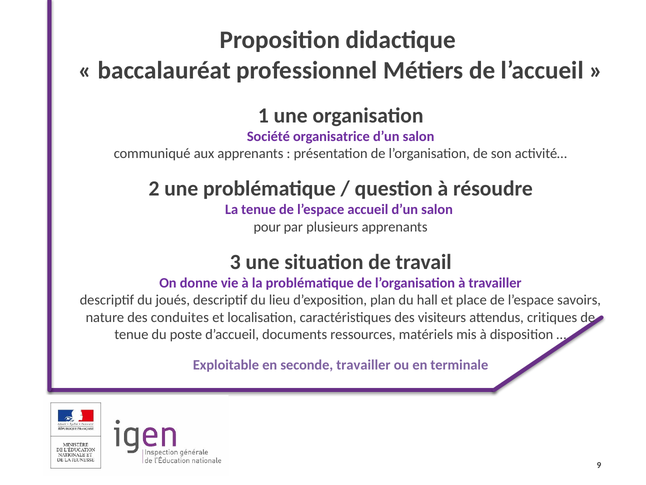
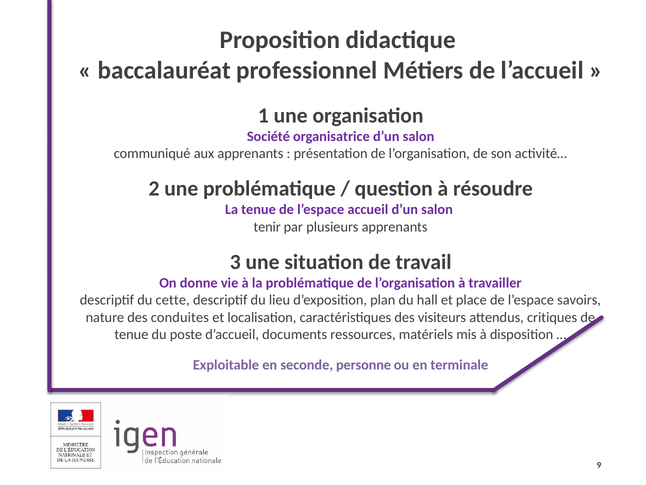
pour: pour -> tenir (267, 227)
joués: joués -> cette (173, 300)
seconde travailler: travailler -> personne (364, 364)
